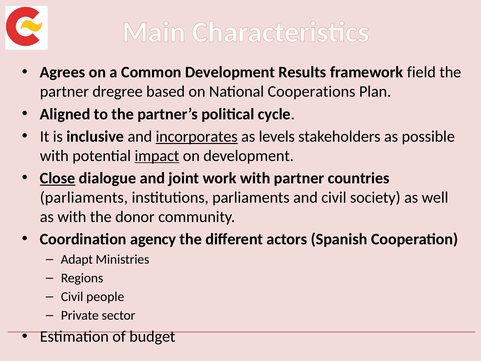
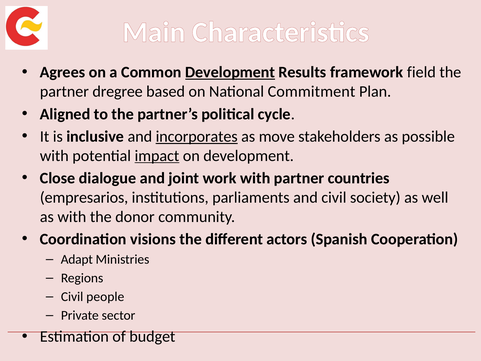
Development underline: none -> present (230, 72)
Cooperations: Cooperations -> Commitment (311, 92)
levels: levels -> move (277, 136)
Close underline: present -> none (58, 178)
parliaments: parliaments -> empresarios (84, 197)
agency: agency -> visions (153, 239)
